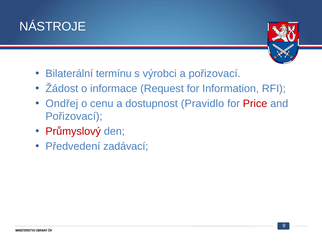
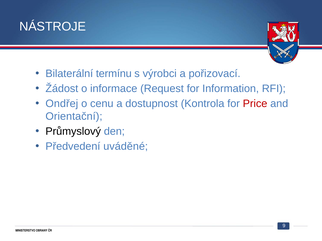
Pravidlo: Pravidlo -> Kontrola (203, 104)
Pořizovací: Pořizovací -> Orientační (74, 117)
Průmyslový colour: red -> black (73, 132)
zadávací: zadávací -> uváděné (126, 147)
